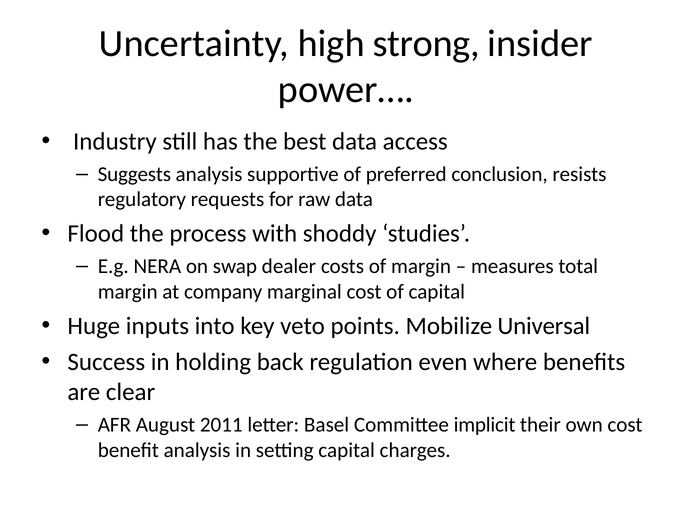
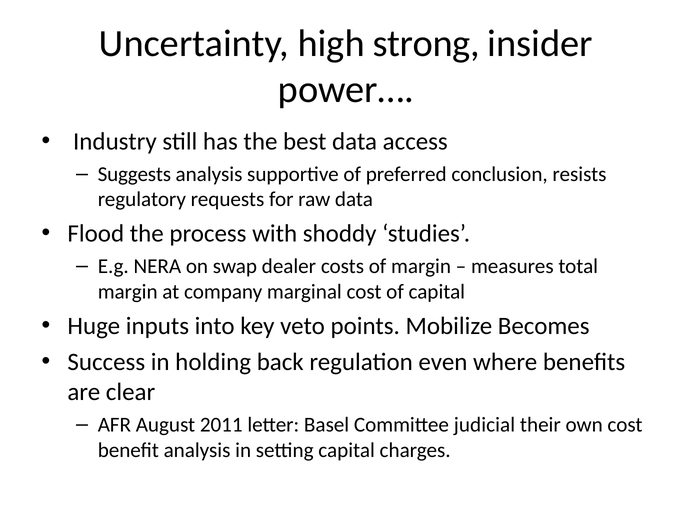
Universal: Universal -> Becomes (544, 326)
implicit: implicit -> judicial (484, 425)
